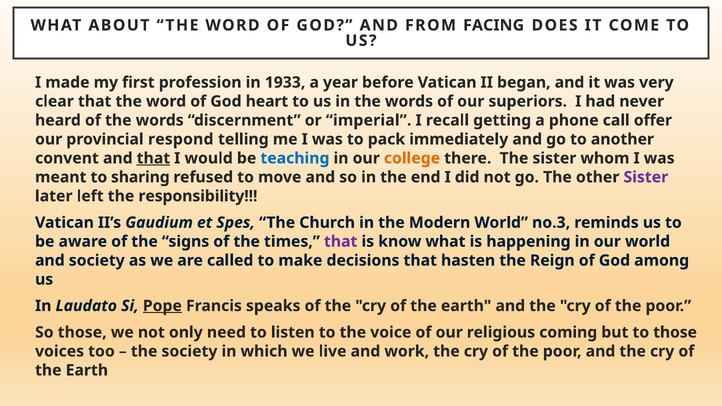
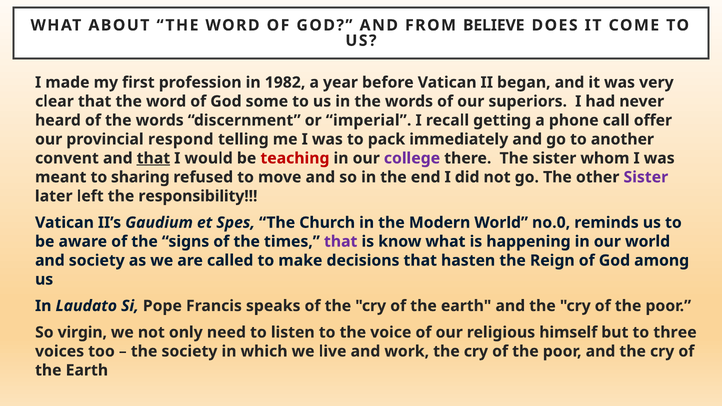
FACING: FACING -> BELIEVE (494, 25)
1933: 1933 -> 1982 (285, 82)
heart: heart -> some (267, 101)
teaching colour: blue -> red (295, 158)
college colour: orange -> purple (412, 158)
no.3: no.3 -> no.0 (551, 223)
Pope underline: present -> none (162, 306)
So those: those -> virgin (82, 332)
coming: coming -> himself (568, 332)
to those: those -> three (675, 332)
